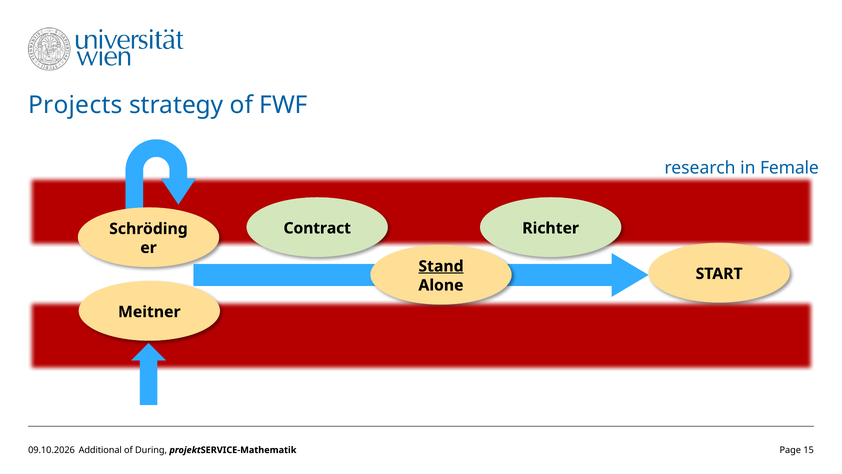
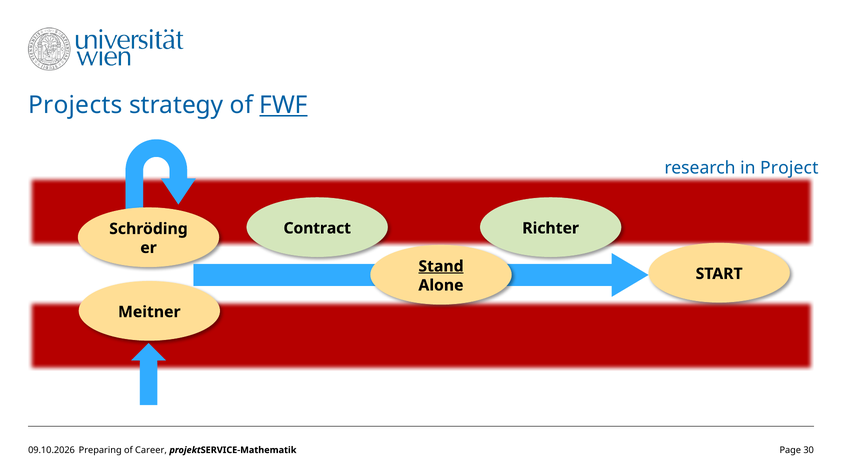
FWF underline: none -> present (284, 105)
Female: Female -> Project (789, 168)
Additional: Additional -> Preparing (100, 450)
During: During -> Career (151, 450)
15: 15 -> 30 (809, 450)
